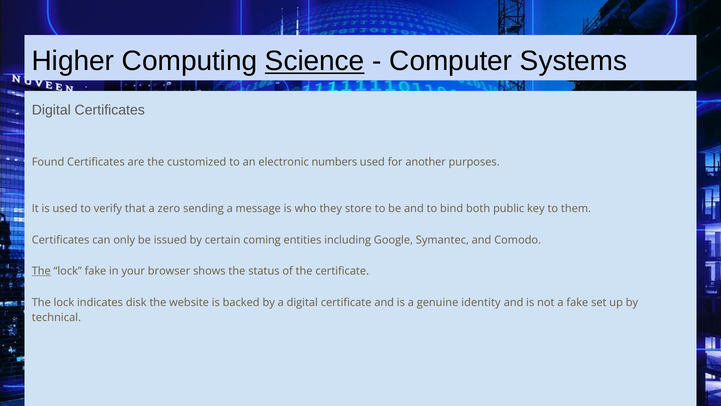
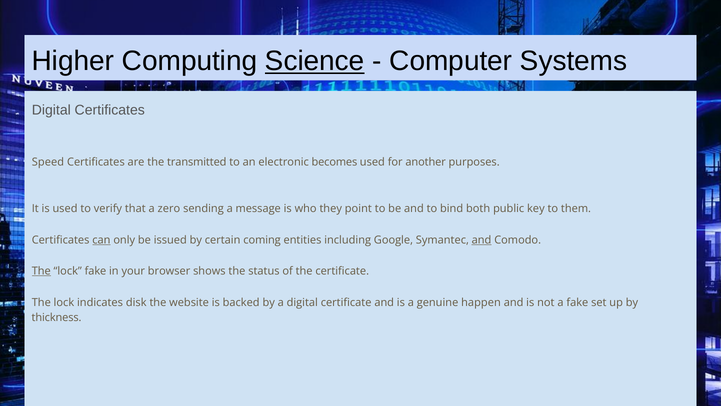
Found: Found -> Speed (48, 162)
customized: customized -> transmitted (197, 162)
numbers: numbers -> becomes (334, 162)
store: store -> point (358, 208)
can underline: none -> present (101, 240)
and underline: none -> present (482, 240)
identity: identity -> happen (481, 302)
technical: technical -> thickness (57, 317)
